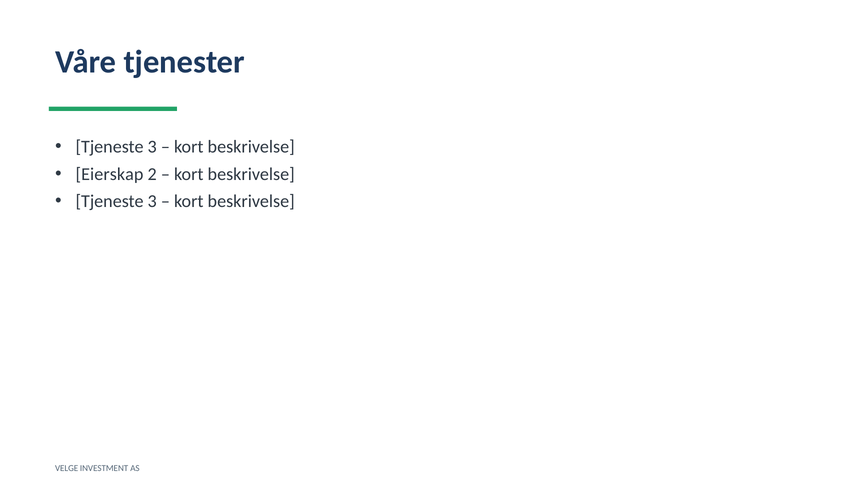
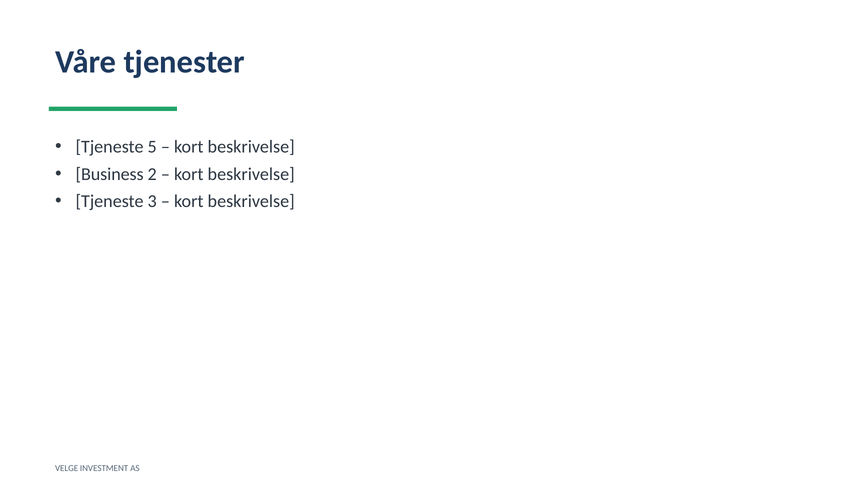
3: 3 -> 5 (152, 147)
Eierskap: Eierskap -> Business (110, 174)
